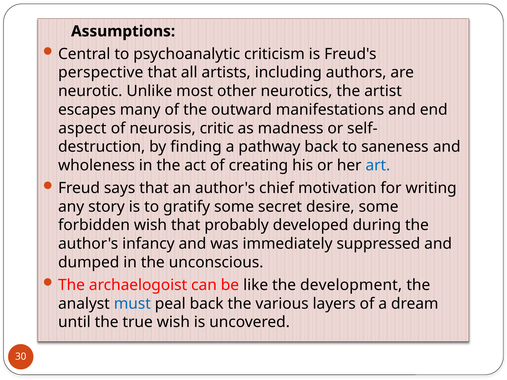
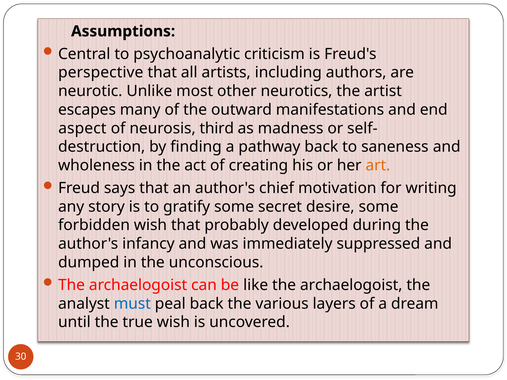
critic: critic -> third (217, 128)
art colour: blue -> orange (378, 165)
like the development: development -> archaelogoist (351, 285)
